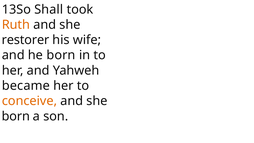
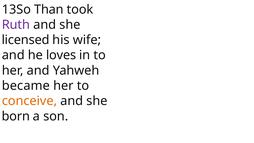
Shall: Shall -> Than (49, 9)
Ruth colour: orange -> purple (16, 25)
restorer: restorer -> licensed (26, 40)
he born: born -> loves (61, 55)
